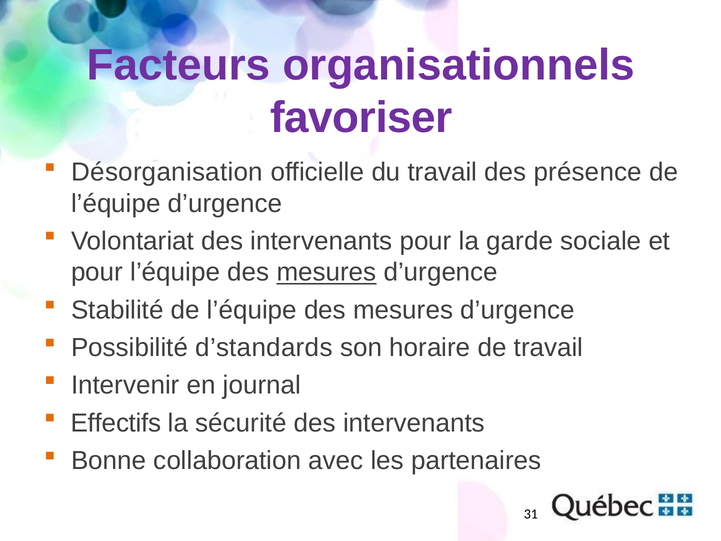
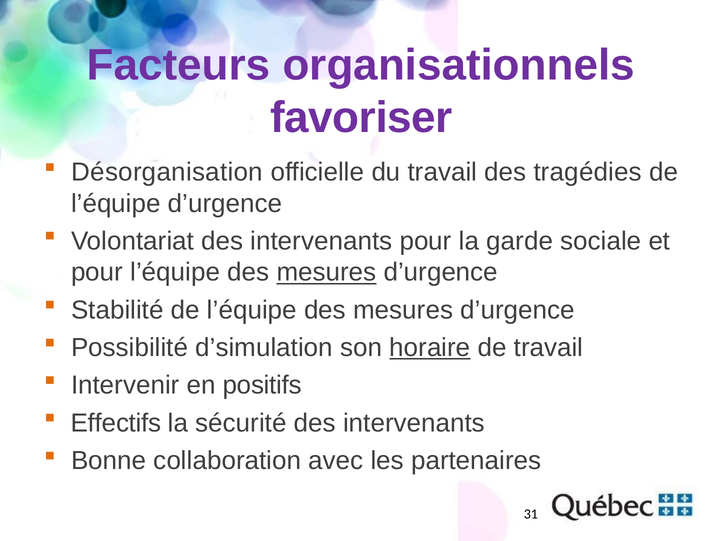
présence: présence -> tragédies (588, 172)
d’standards: d’standards -> d’simulation (264, 348)
horaire underline: none -> present (430, 348)
journal: journal -> positifs (262, 385)
